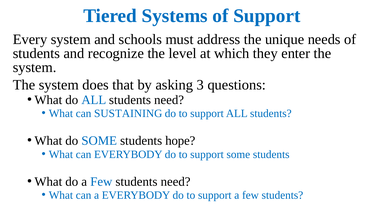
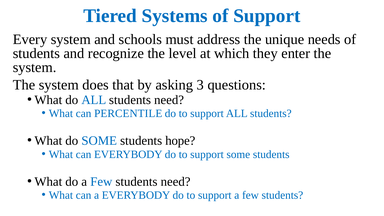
SUSTAINING: SUSTAINING -> PERCENTILE (128, 113)
